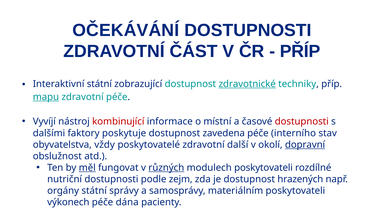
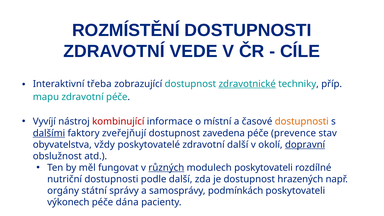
OČEKÁVÁNÍ: OČEKÁVÁNÍ -> ROZMÍSTĚNÍ (126, 30)
ČÁST: ČÁST -> VEDE (194, 51)
PŘÍP: PŘÍP -> CÍLE (300, 51)
Interaktivní státní: státní -> třeba (99, 84)
mapu underline: present -> none (46, 97)
dostupnosti colour: red -> orange (302, 122)
dalšími underline: none -> present (49, 133)
poskytuje: poskytuje -> zveřejňují (124, 133)
interního: interního -> prevence (294, 133)
měl underline: present -> none (87, 168)
podle zejm: zejm -> další (181, 179)
materiálním: materiálním -> podmínkách (236, 191)
